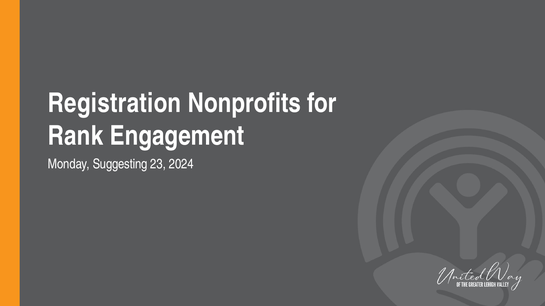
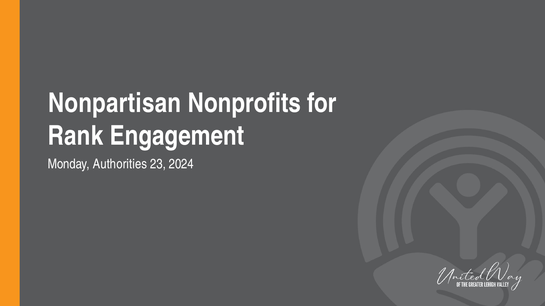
Registration: Registration -> Nonpartisan (115, 104)
Suggesting: Suggesting -> Authorities (120, 164)
